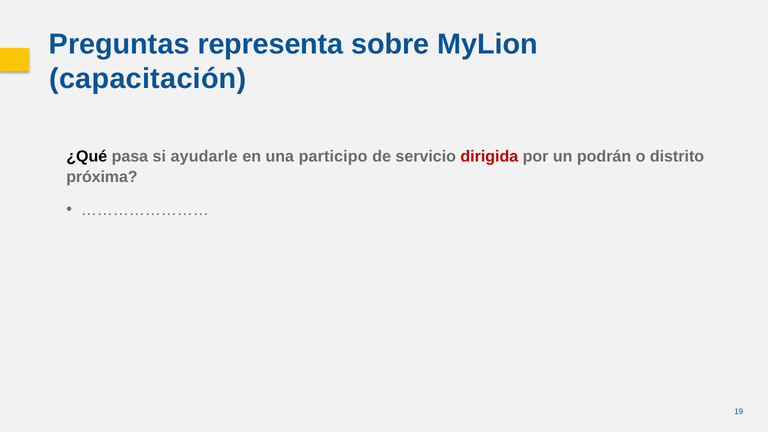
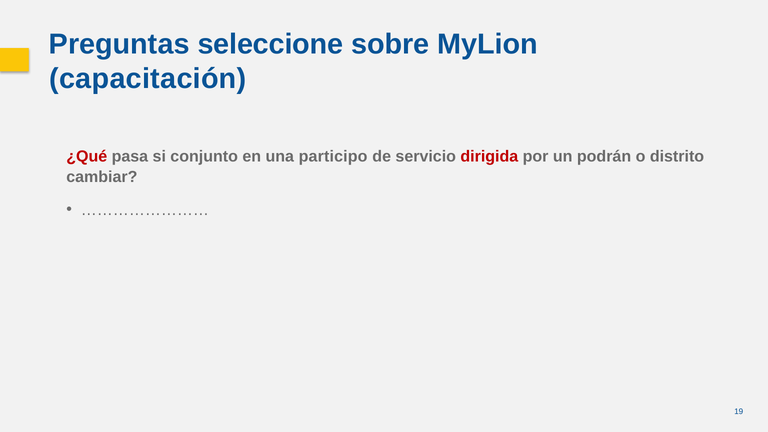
representa: representa -> seleccione (270, 44)
¿Qué colour: black -> red (87, 157)
ayudarle: ayudarle -> conjunto (204, 157)
próxima: próxima -> cambiar (102, 177)
